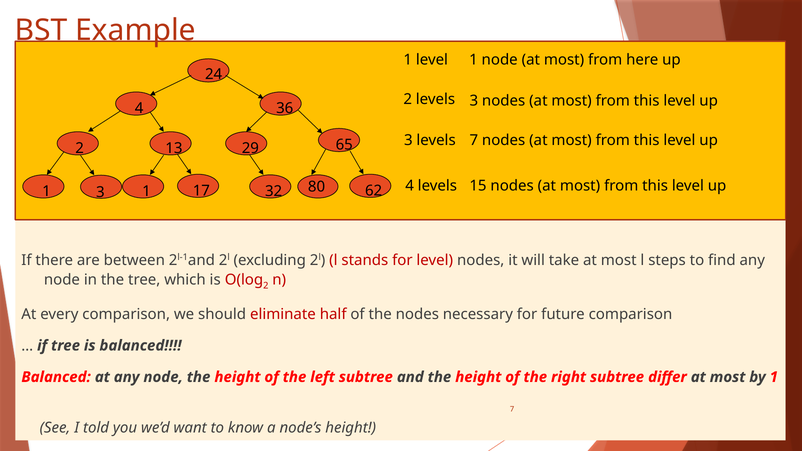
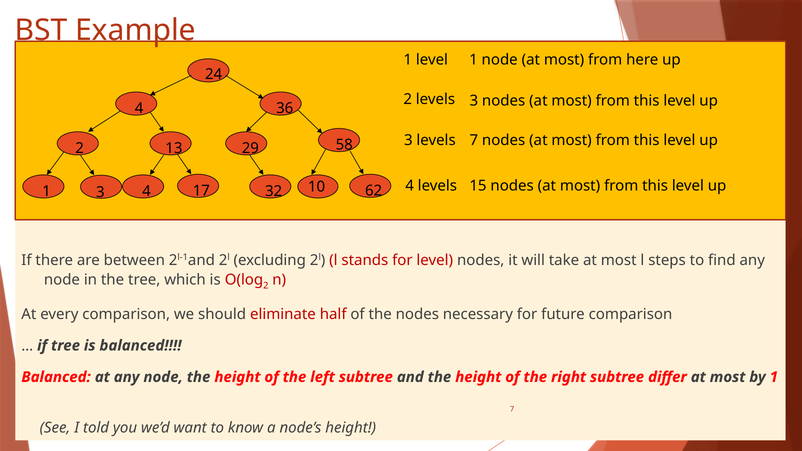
65: 65 -> 58 (344, 145)
1 1: 1 -> 4 (146, 191)
80: 80 -> 10 (317, 187)
